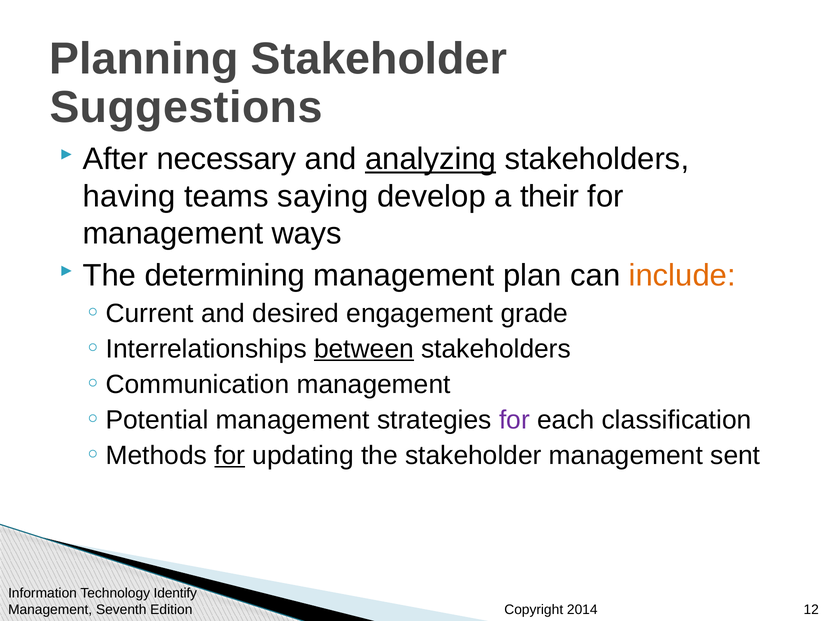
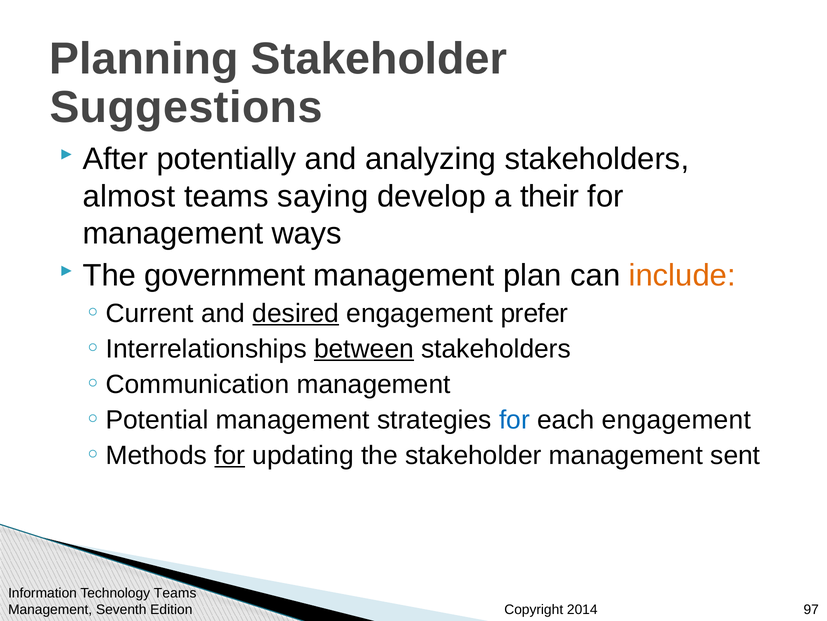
necessary: necessary -> potentially (226, 159)
analyzing underline: present -> none (431, 159)
having: having -> almost (129, 196)
determining: determining -> government (225, 275)
desired underline: none -> present (296, 313)
grade: grade -> prefer (534, 313)
for colour: purple -> blue (514, 419)
each classification: classification -> engagement (676, 419)
Technology Identify: Identify -> Teams (175, 592)
12: 12 -> 97 (811, 609)
